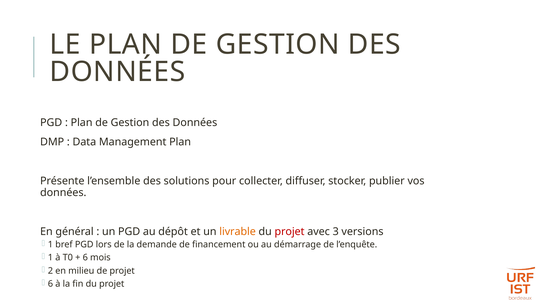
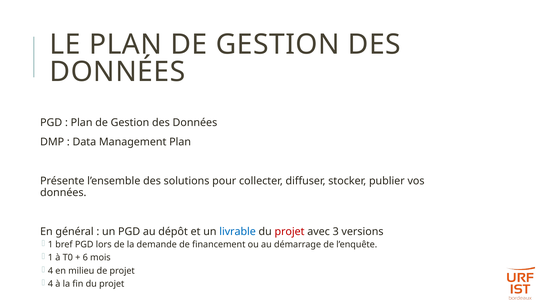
livrable colour: orange -> blue (238, 231)
2: 2 -> 4 (50, 271)
6: 6 -> 4 (50, 284)
